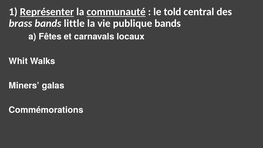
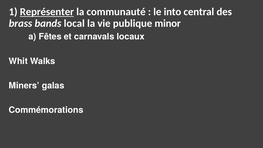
communauté underline: present -> none (116, 12)
told: told -> into (172, 12)
little: little -> local (74, 23)
publique bands: bands -> minor (168, 23)
